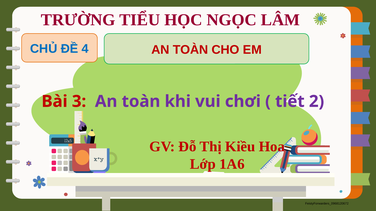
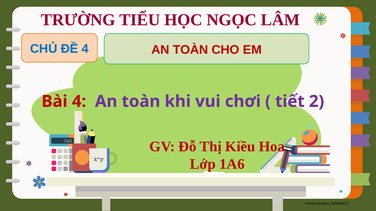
Bài 3: 3 -> 4 (79, 102)
